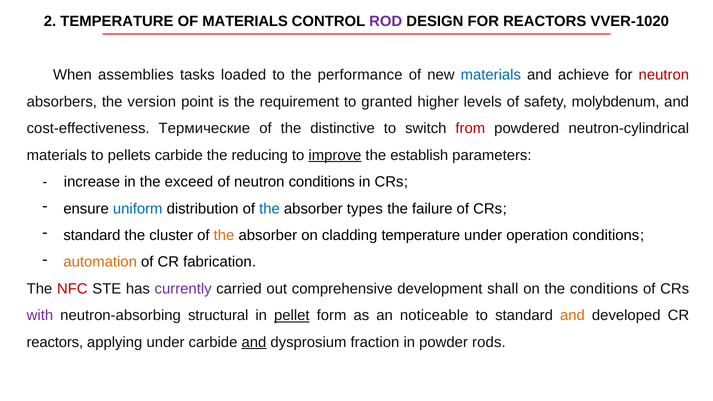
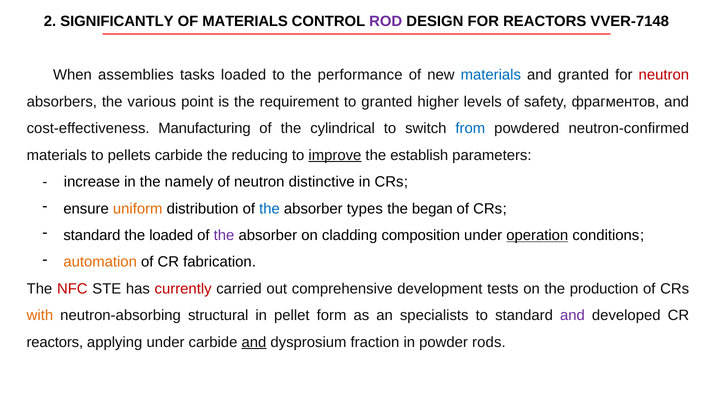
2 TEMPERATURE: TEMPERATURE -> SIGNIFICANTLY (117, 21)
VVER-1020: VVER-1020 -> VVER-7148 (630, 21)
and achieve: achieve -> granted (583, 75)
version: version -> various (152, 102)
molybdenum: molybdenum -> фрагментов (615, 102)
Термические: Термические -> Manufacturing (204, 128)
distinctive: distinctive -> cylindrical (343, 128)
from colour: red -> blue (470, 128)
neutron-cylindrical: neutron-cylindrical -> neutron-confirmed (629, 128)
exceed: exceed -> namely (189, 182)
neutron conditions: conditions -> distinctive (322, 182)
uniform colour: blue -> orange (138, 209)
failure: failure -> began (432, 209)
the cluster: cluster -> loaded (171, 235)
the colour: orange -> purple (224, 235)
cladding temperature: temperature -> composition (421, 235)
operation underline: none -> present (537, 235)
currently colour: purple -> red (183, 289)
shall: shall -> tests (503, 289)
the conditions: conditions -> production (604, 289)
with colour: purple -> orange (40, 316)
pellet underline: present -> none (292, 316)
noticeable: noticeable -> specialists (434, 316)
and colour: orange -> purple (572, 316)
